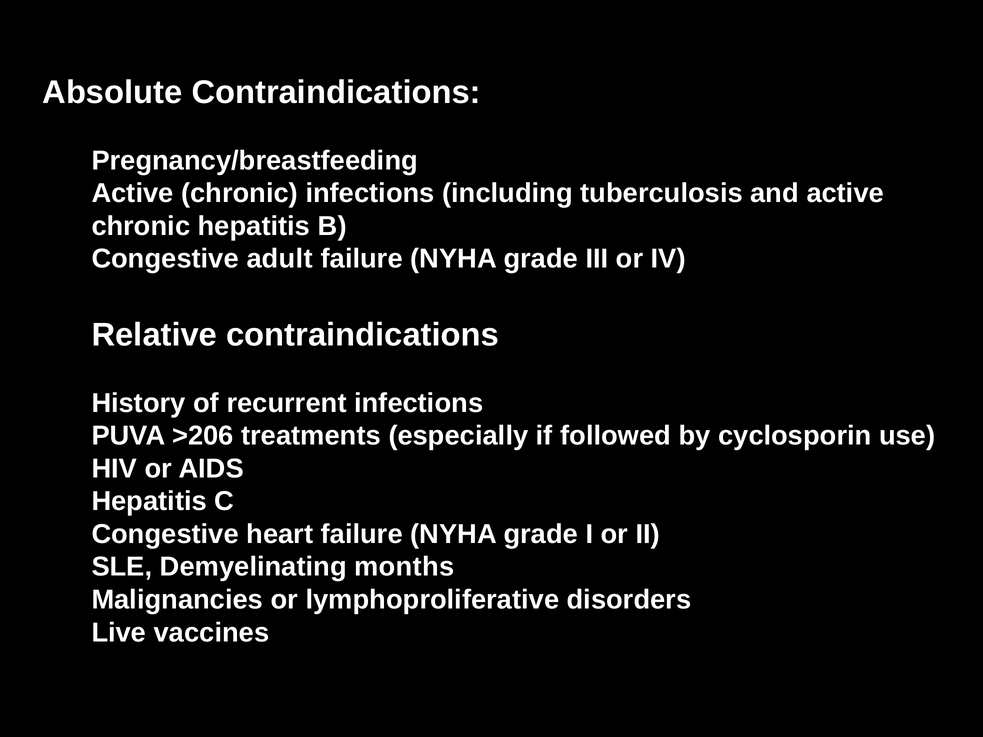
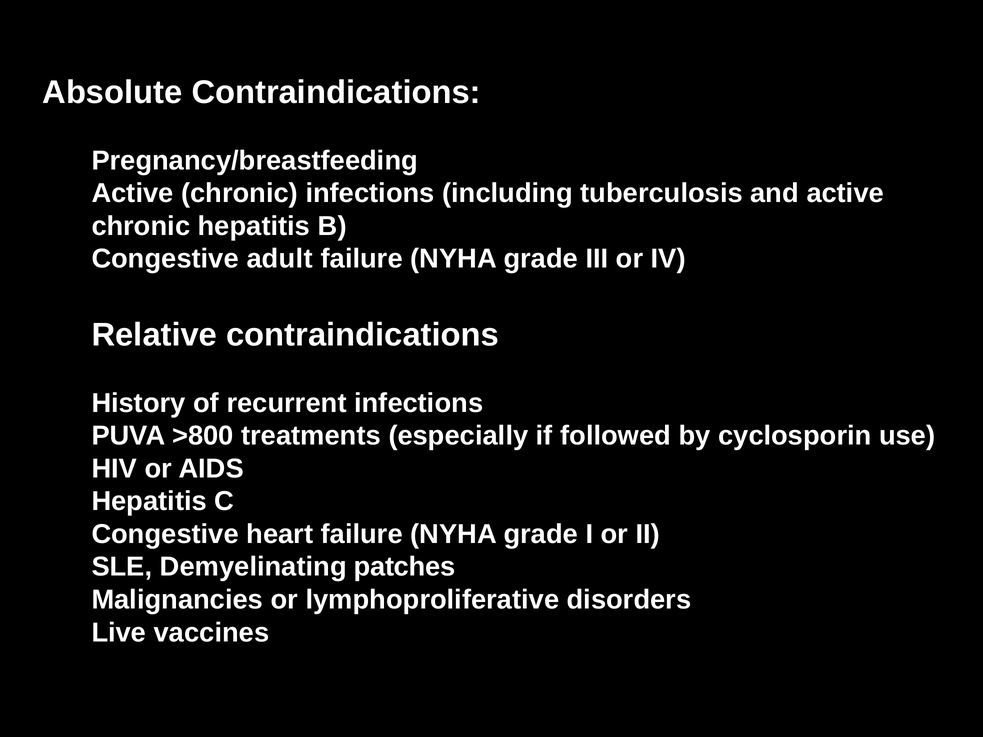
>206: >206 -> >800 (203, 436)
months: months -> patches (405, 567)
